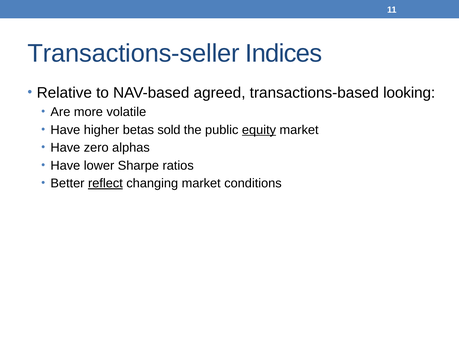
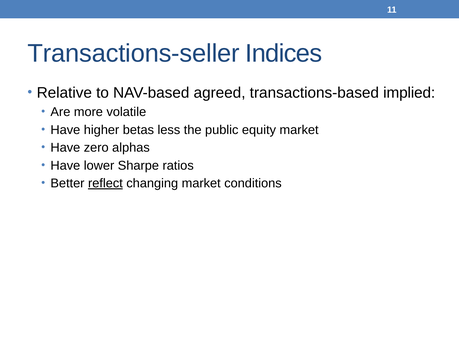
looking: looking -> implied (409, 93)
sold: sold -> less (169, 130)
equity underline: present -> none (259, 130)
